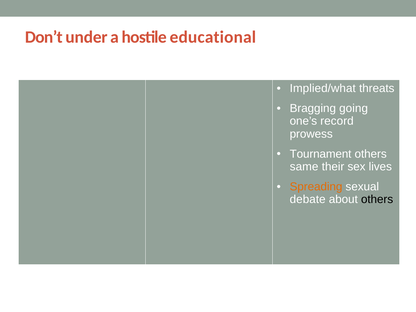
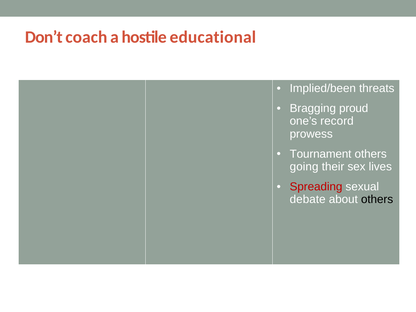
under: under -> coach (86, 37)
Implied/what: Implied/what -> Implied/been (323, 88)
going: going -> proud (354, 108)
same: same -> going (304, 167)
Spreading colour: orange -> red (316, 187)
